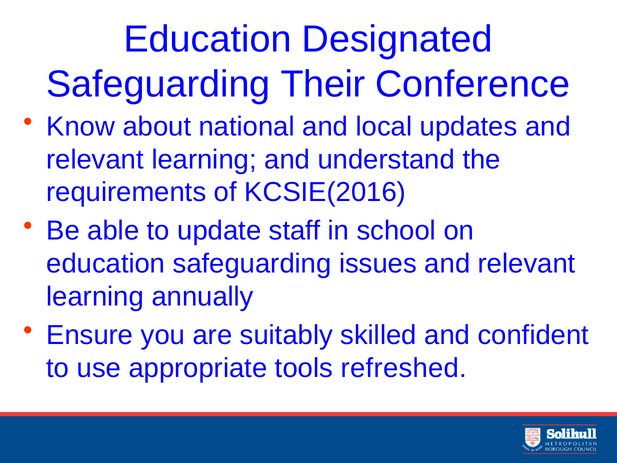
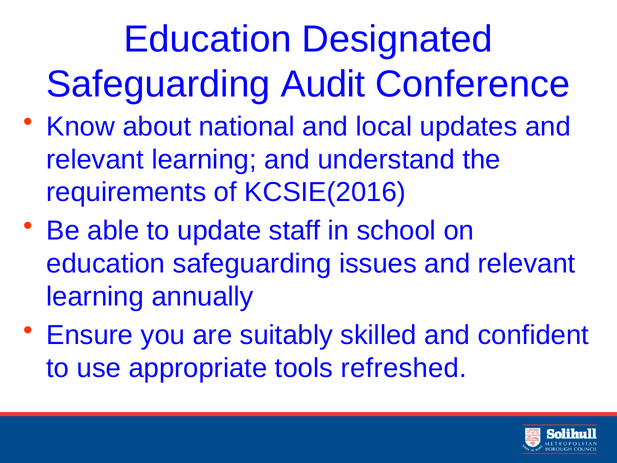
Their: Their -> Audit (323, 84)
